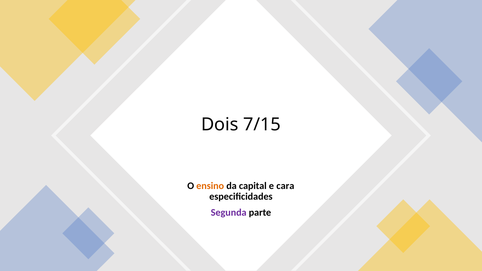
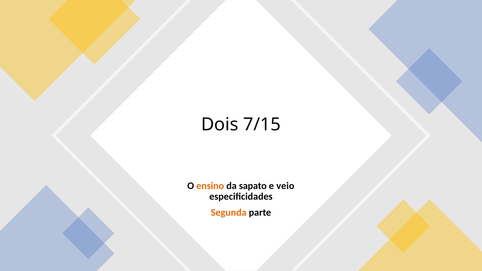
capital: capital -> sapato (253, 186)
cara: cara -> veio (285, 186)
Segunda colour: purple -> orange (229, 213)
